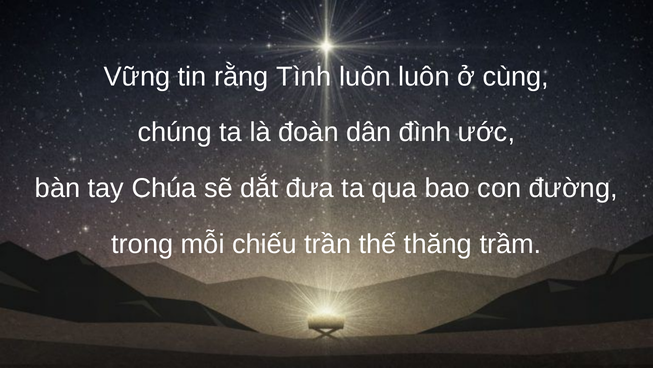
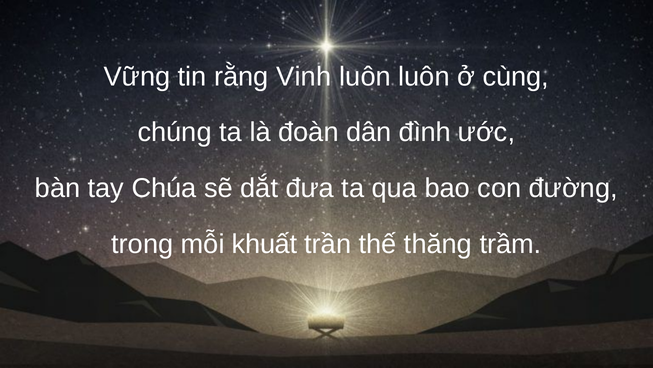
Tình: Tình -> Vinh (304, 76)
chiếu: chiếu -> khuất (265, 244)
